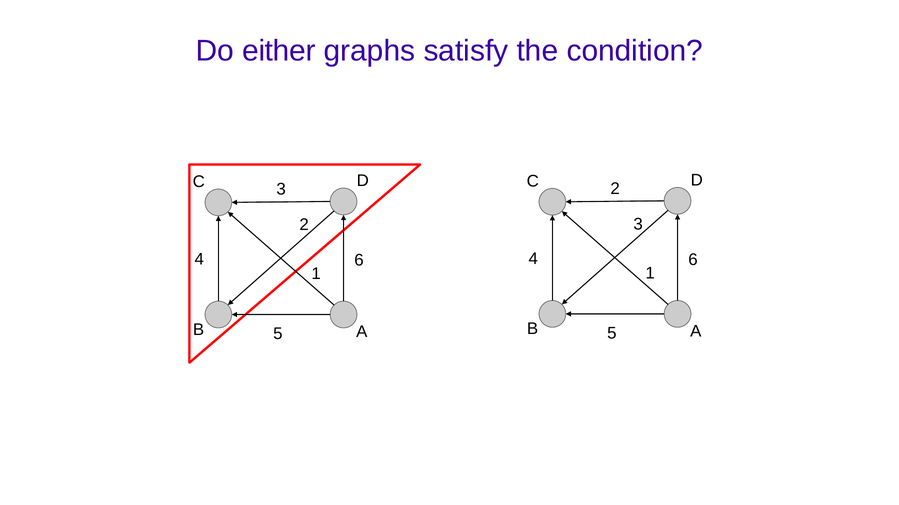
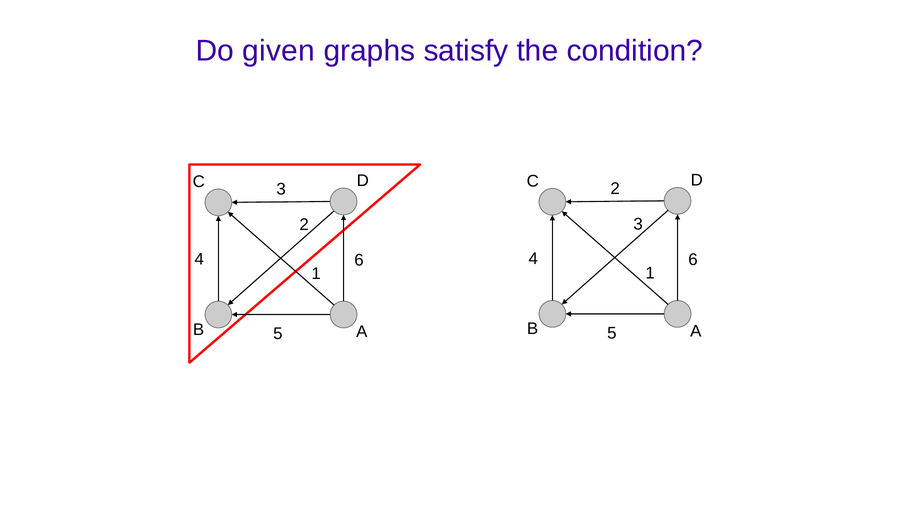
either: either -> given (279, 51)
